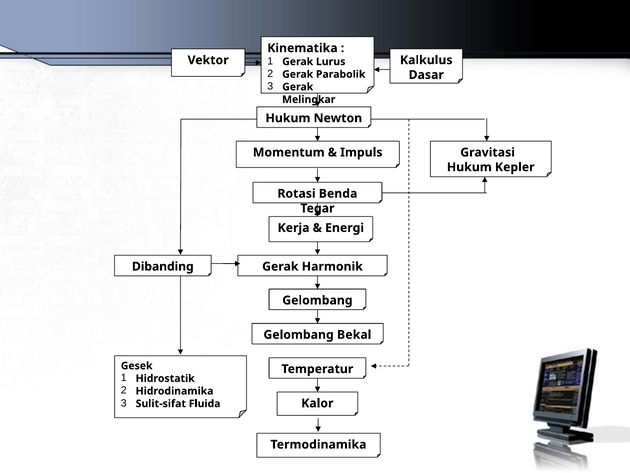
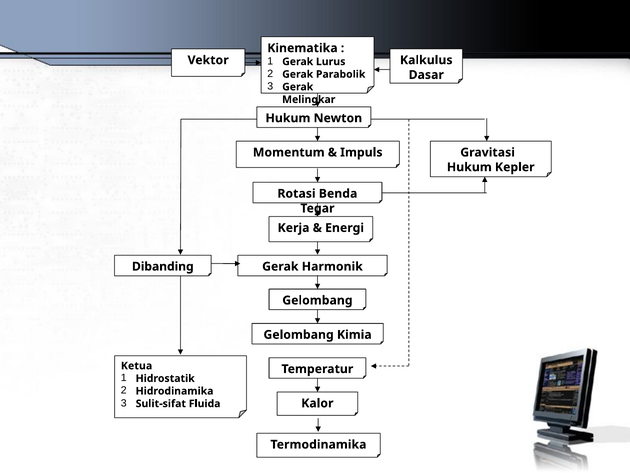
Bekal: Bekal -> Kimia (354, 334)
Gesek: Gesek -> Ketua (137, 365)
